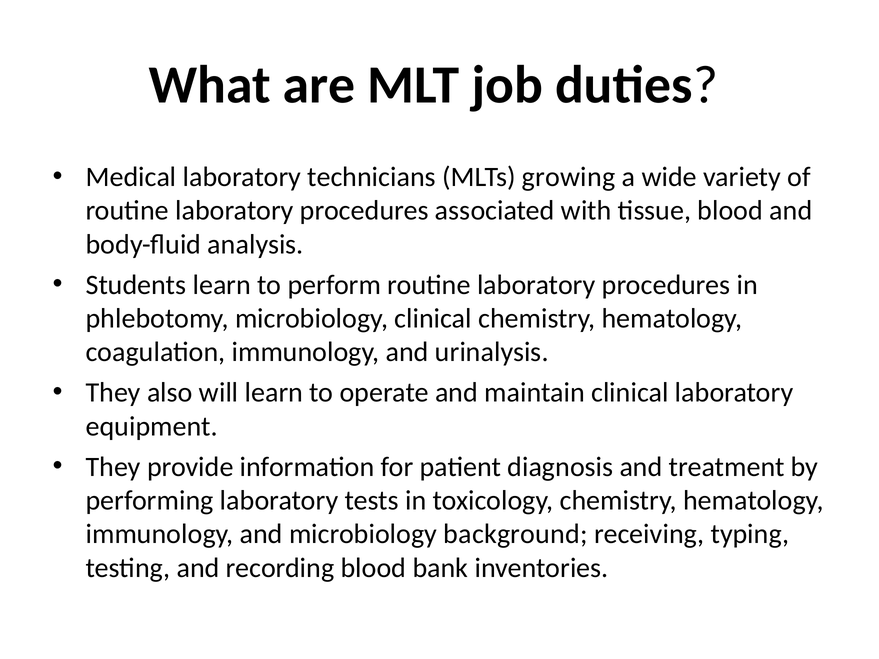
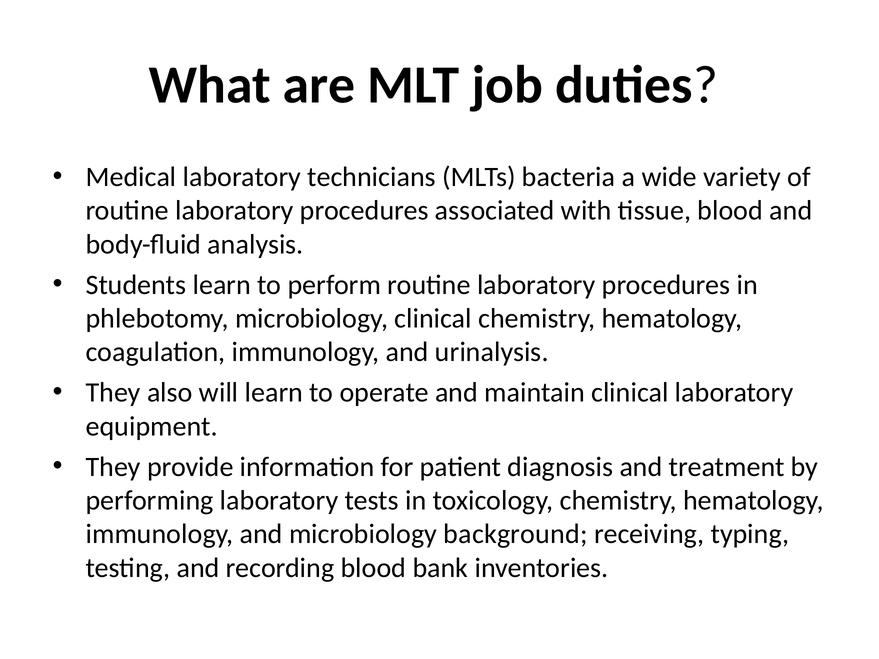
growing: growing -> bacteria (569, 177)
